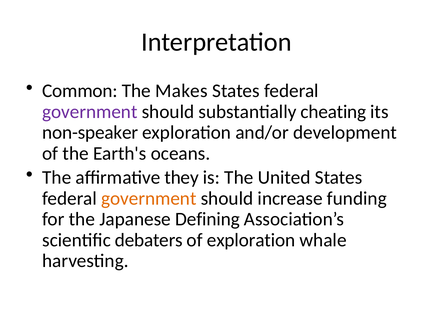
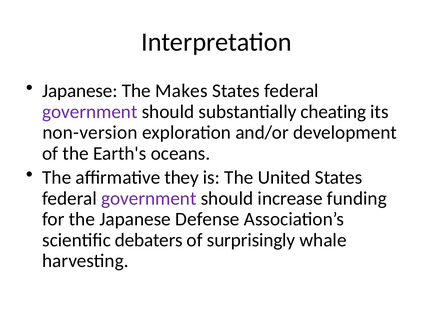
Common: Common -> Japanese (80, 91)
non-speaker: non-speaker -> non-version (90, 132)
government colour: orange -> purple (149, 198)
Defining: Defining -> Defense (207, 219)
of exploration: exploration -> surprisingly (251, 240)
